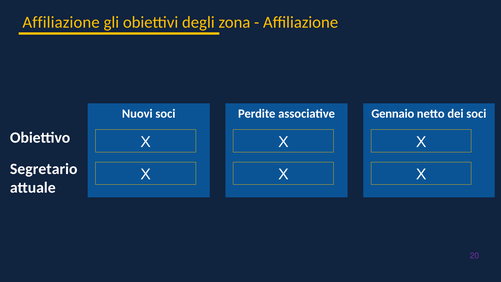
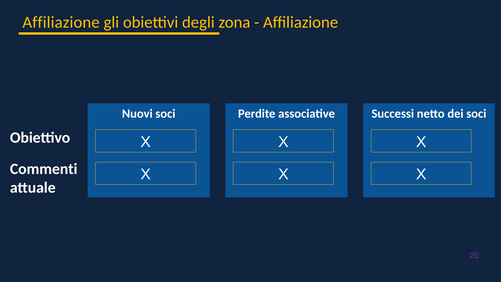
Gennaio: Gennaio -> Successi (393, 114)
Segretario: Segretario -> Commenti (44, 169)
